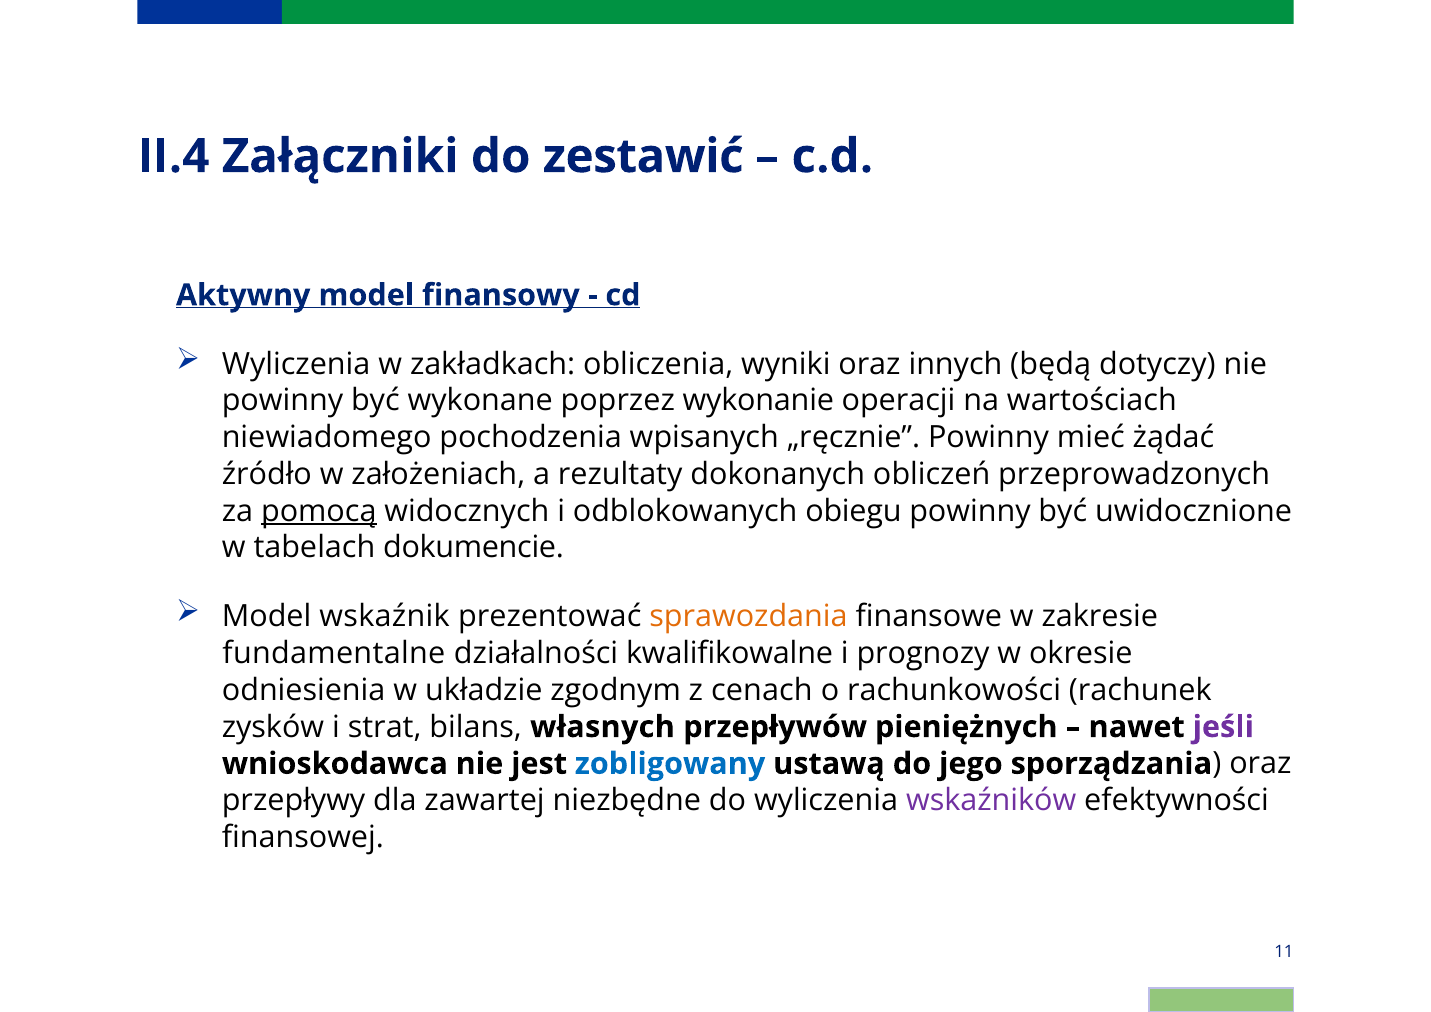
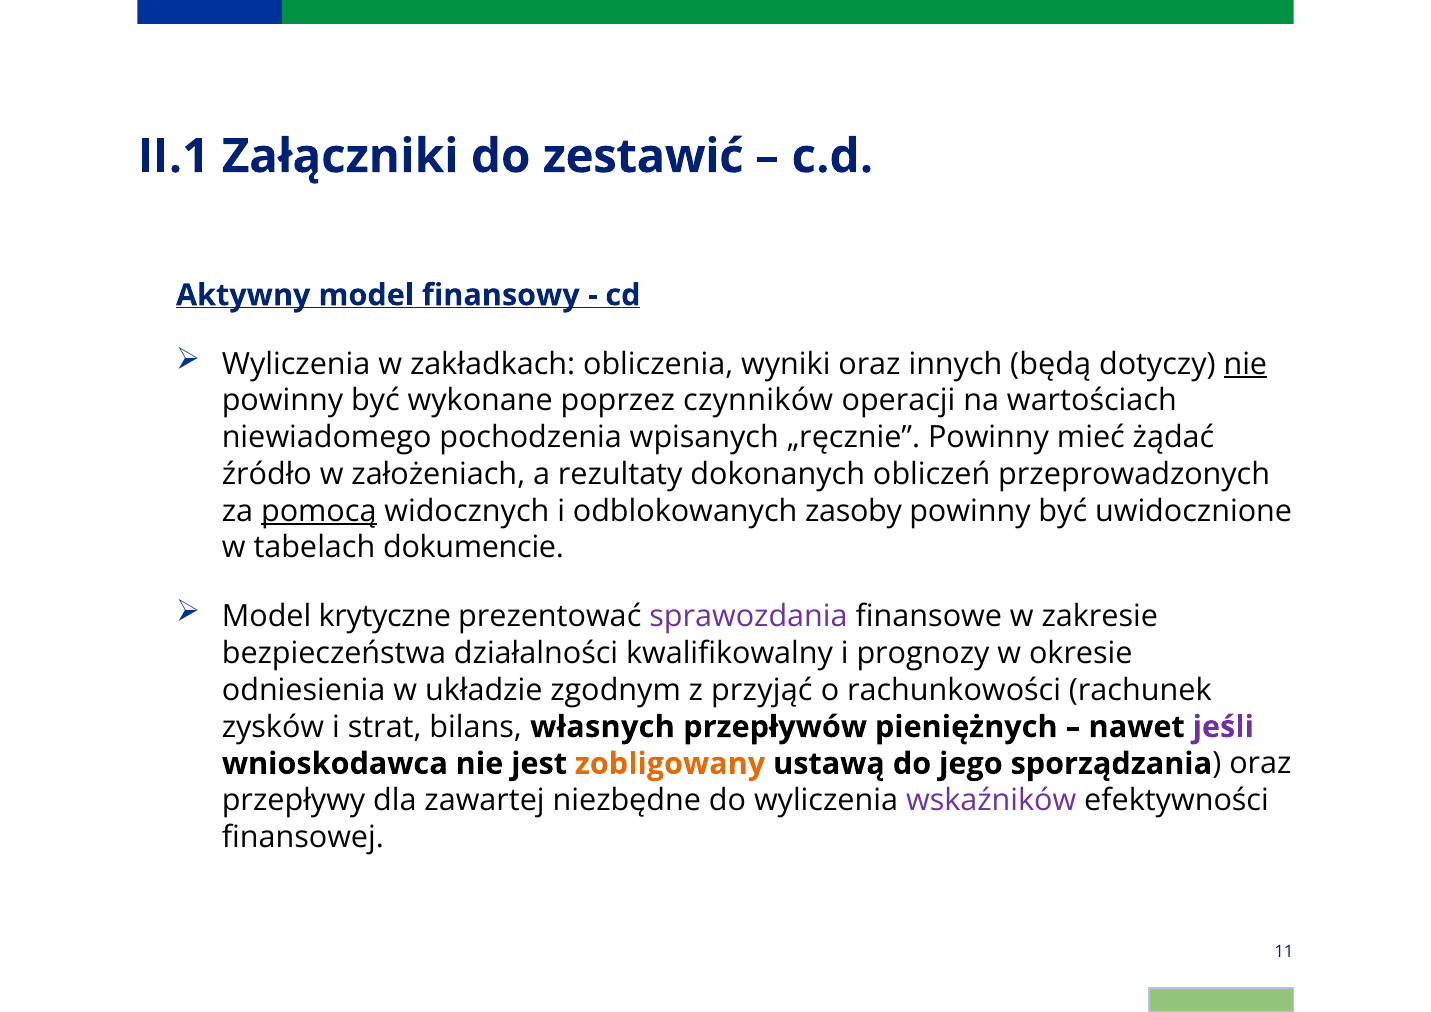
II.4: II.4 -> II.1 (173, 156)
nie underline: none -> present (1245, 364)
wykonanie: wykonanie -> czynników (758, 401)
obiegu: obiegu -> zasoby (853, 511)
wskaźnik: wskaźnik -> krytyczne (385, 617)
sprawozdania colour: orange -> purple (749, 617)
fundamentalne: fundamentalne -> bezpieczeństwa (334, 653)
kwalifikowalne: kwalifikowalne -> kwalifikowalny (730, 653)
cenach: cenach -> przyjąć (762, 690)
zobligowany colour: blue -> orange (670, 764)
